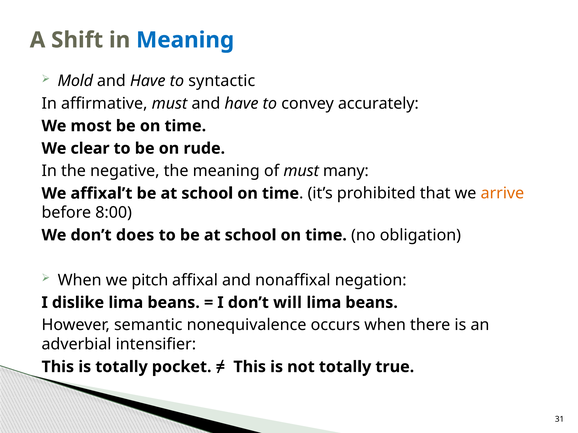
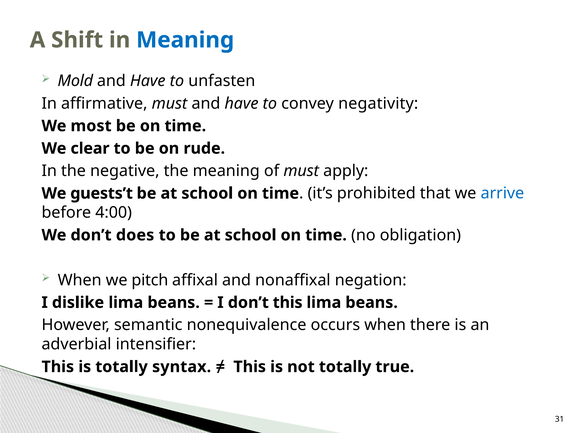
syntactic: syntactic -> unfasten (222, 81)
accurately: accurately -> negativity (378, 104)
many: many -> apply (346, 171)
affixal’t: affixal’t -> guests’t (102, 194)
arrive colour: orange -> blue (502, 194)
8:00: 8:00 -> 4:00 (114, 213)
don’t will: will -> this (288, 303)
pocket: pocket -> syntax (182, 367)
